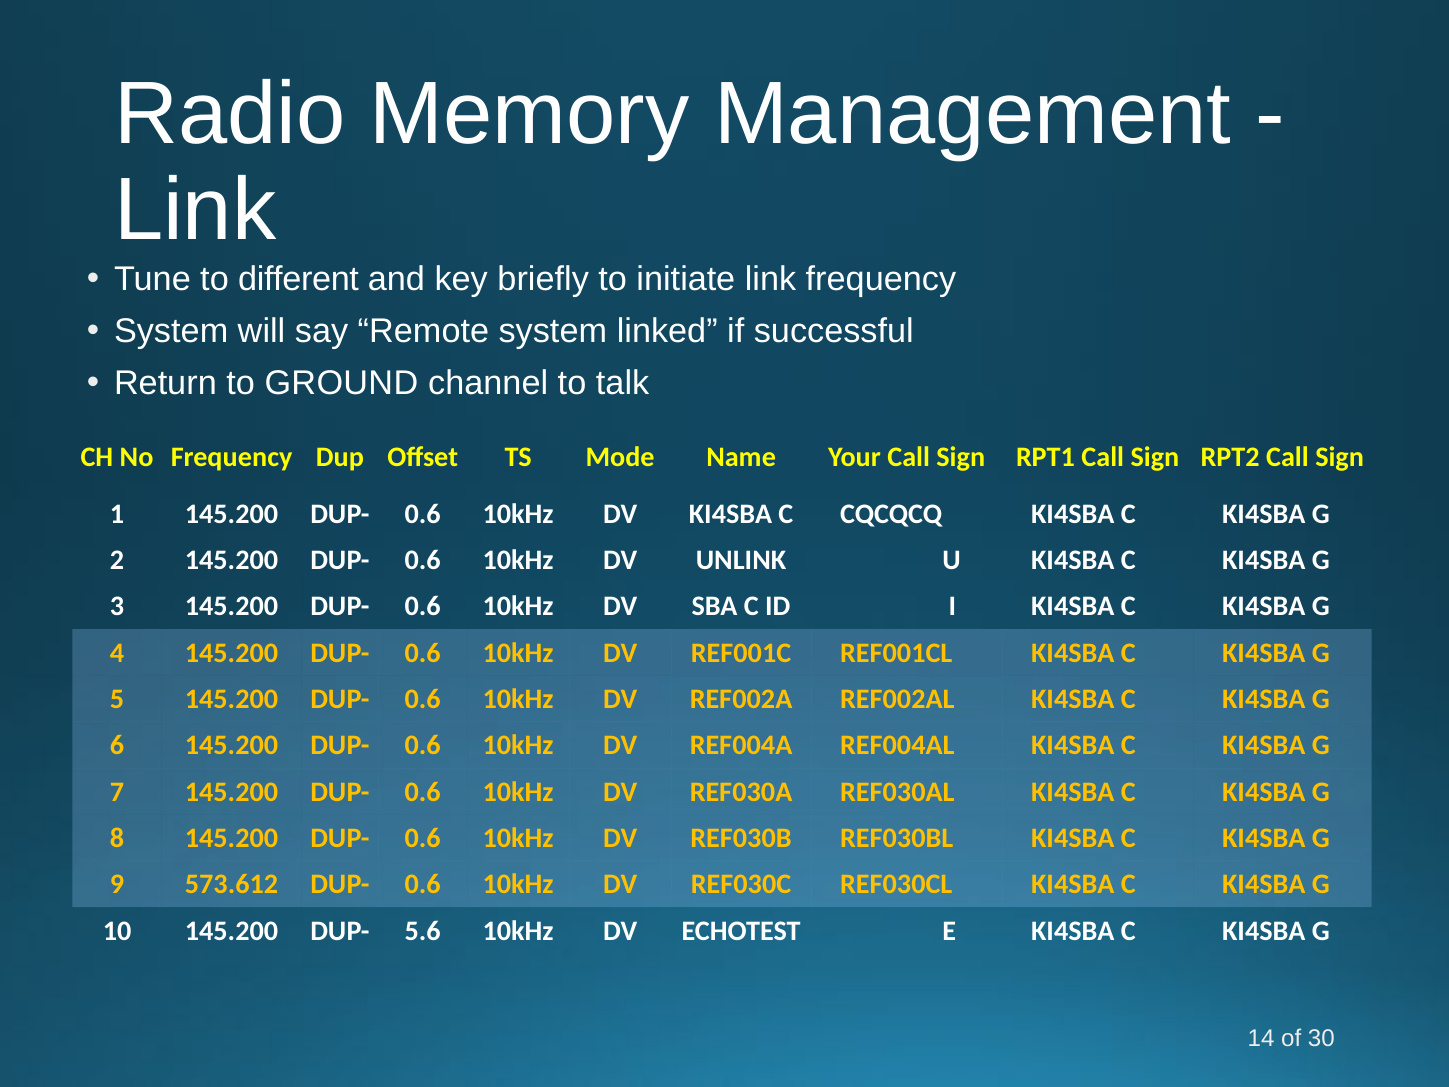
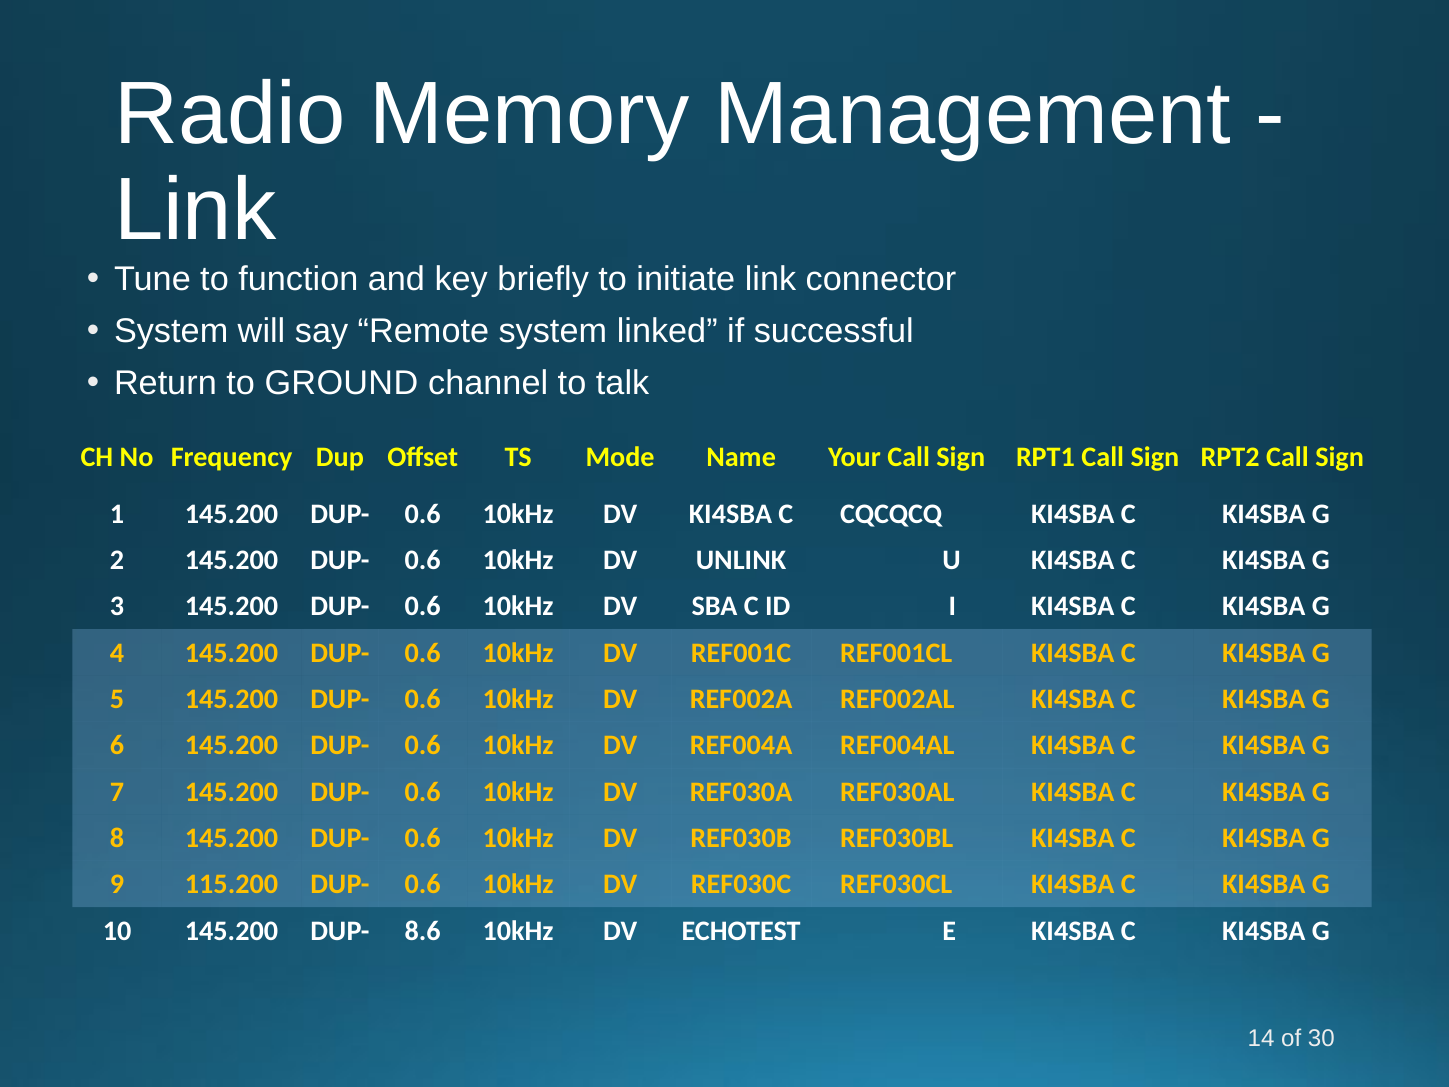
different: different -> function (298, 279)
link frequency: frequency -> connector (881, 279)
573.612: 573.612 -> 115.200 (232, 884)
5.6: 5.6 -> 8.6 (423, 931)
